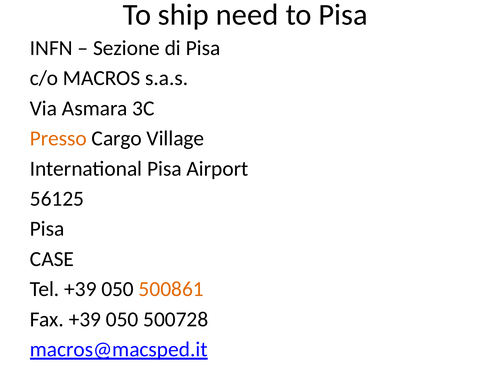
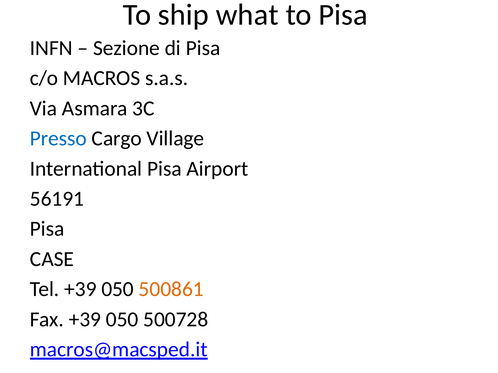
need: need -> what (247, 15)
Presso colour: orange -> blue (58, 139)
56125: 56125 -> 56191 (57, 199)
